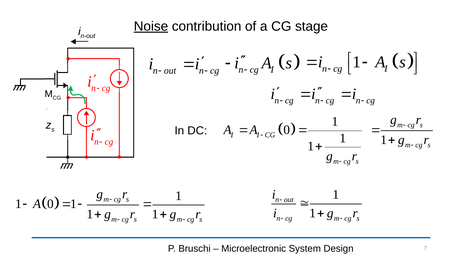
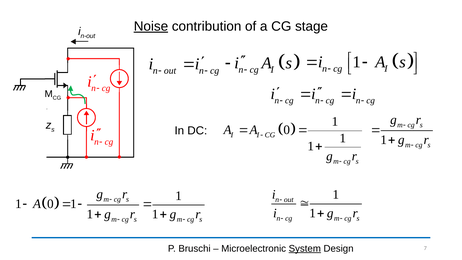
System underline: none -> present (305, 248)
